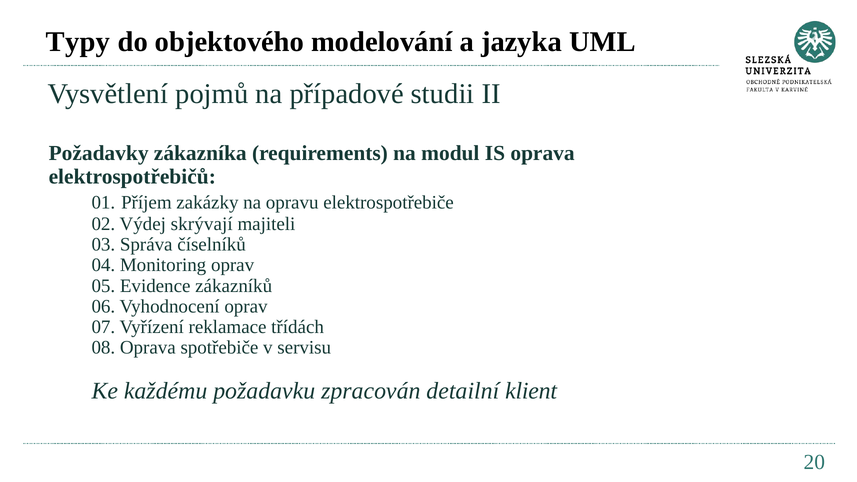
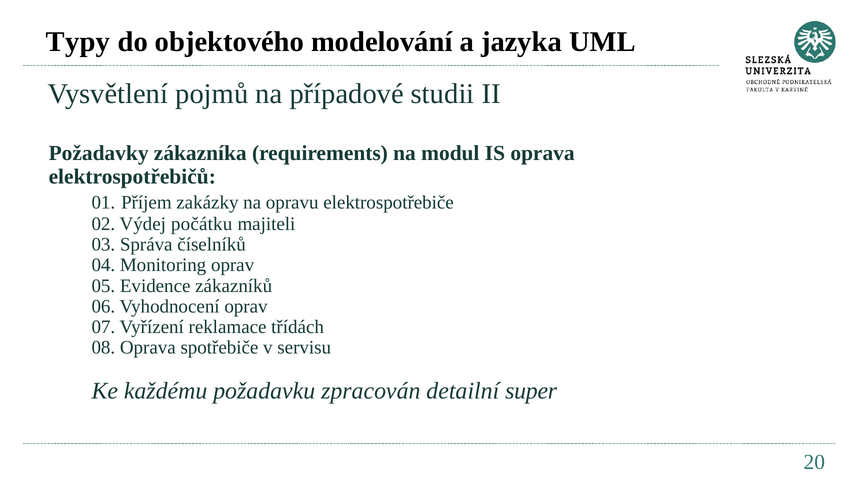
skrývají: skrývají -> počátku (202, 224)
klient: klient -> super (531, 391)
